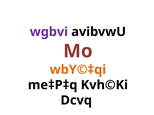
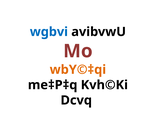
wgbvi colour: purple -> blue (49, 32)
